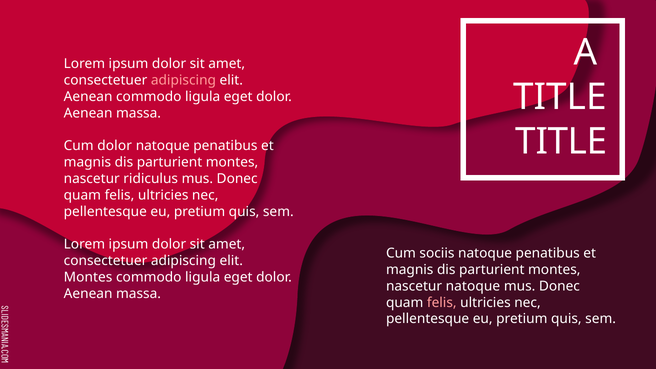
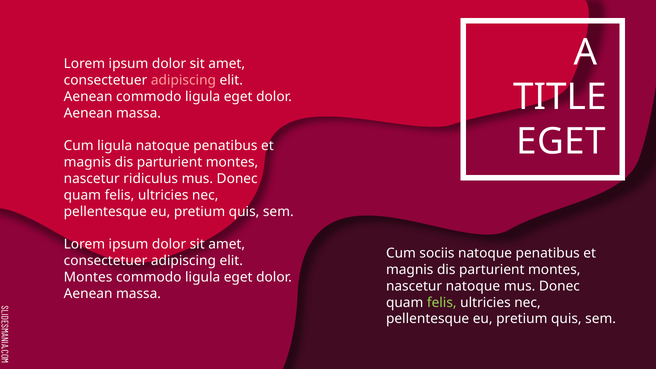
TITLE: TITLE -> EGET (561, 141)
Cum dolor: dolor -> ligula (115, 146)
felis colour: pink -> light green (442, 303)
